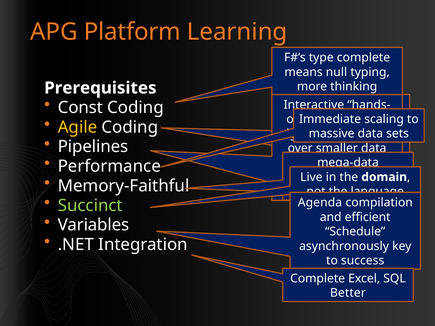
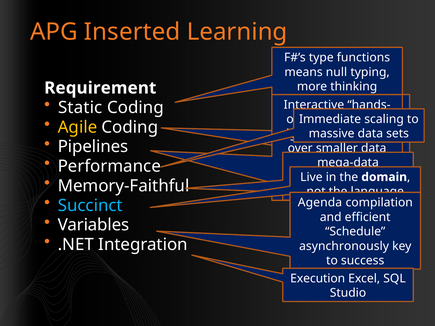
Platform: Platform -> Inserted (132, 32)
type complete: complete -> functions (363, 58)
Prerequisites: Prerequisites -> Requirement (100, 88)
Const: Const -> Static (80, 108)
Succinct colour: light green -> light blue (90, 206)
Complete: Complete -> Execution (318, 279)
Better: Better -> Studio (348, 293)
